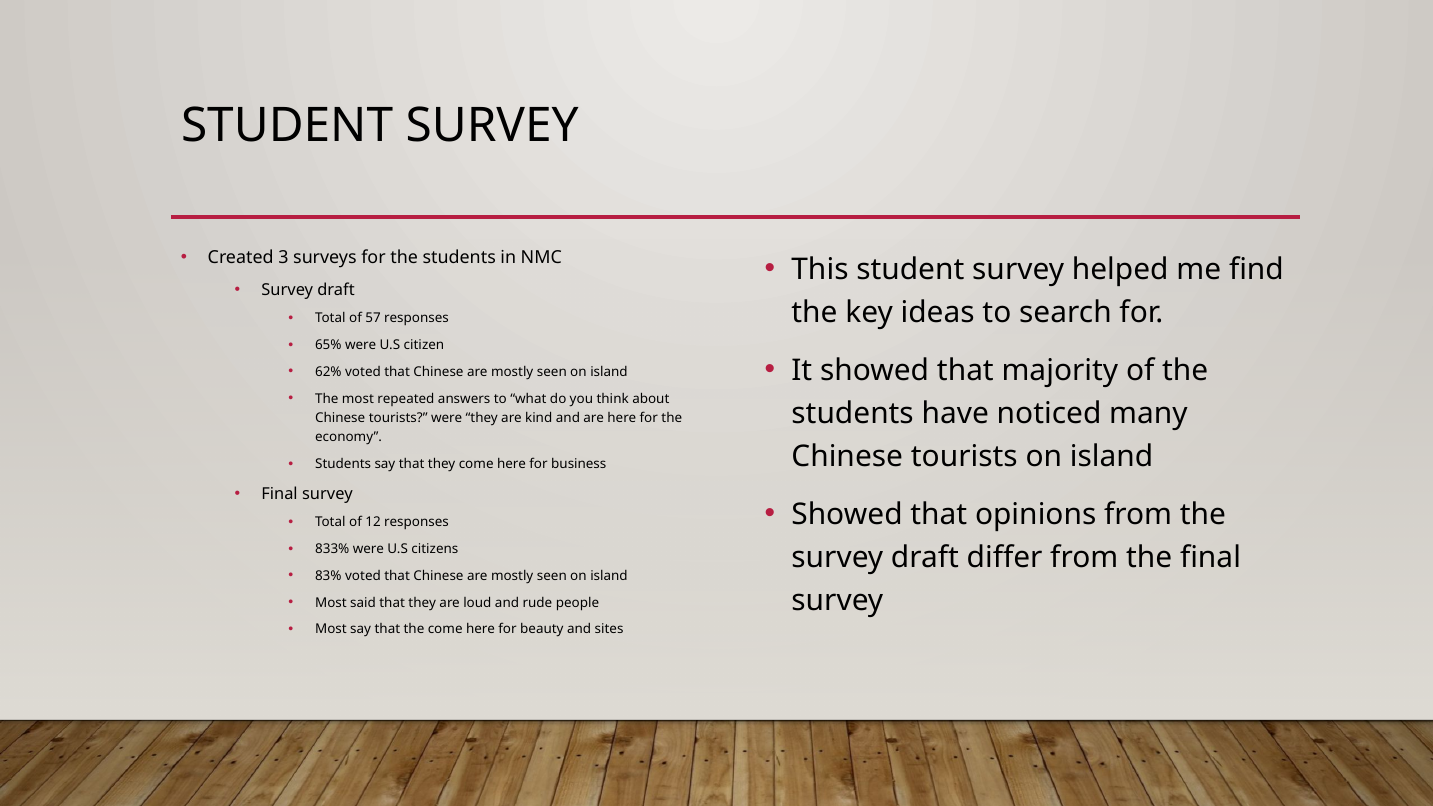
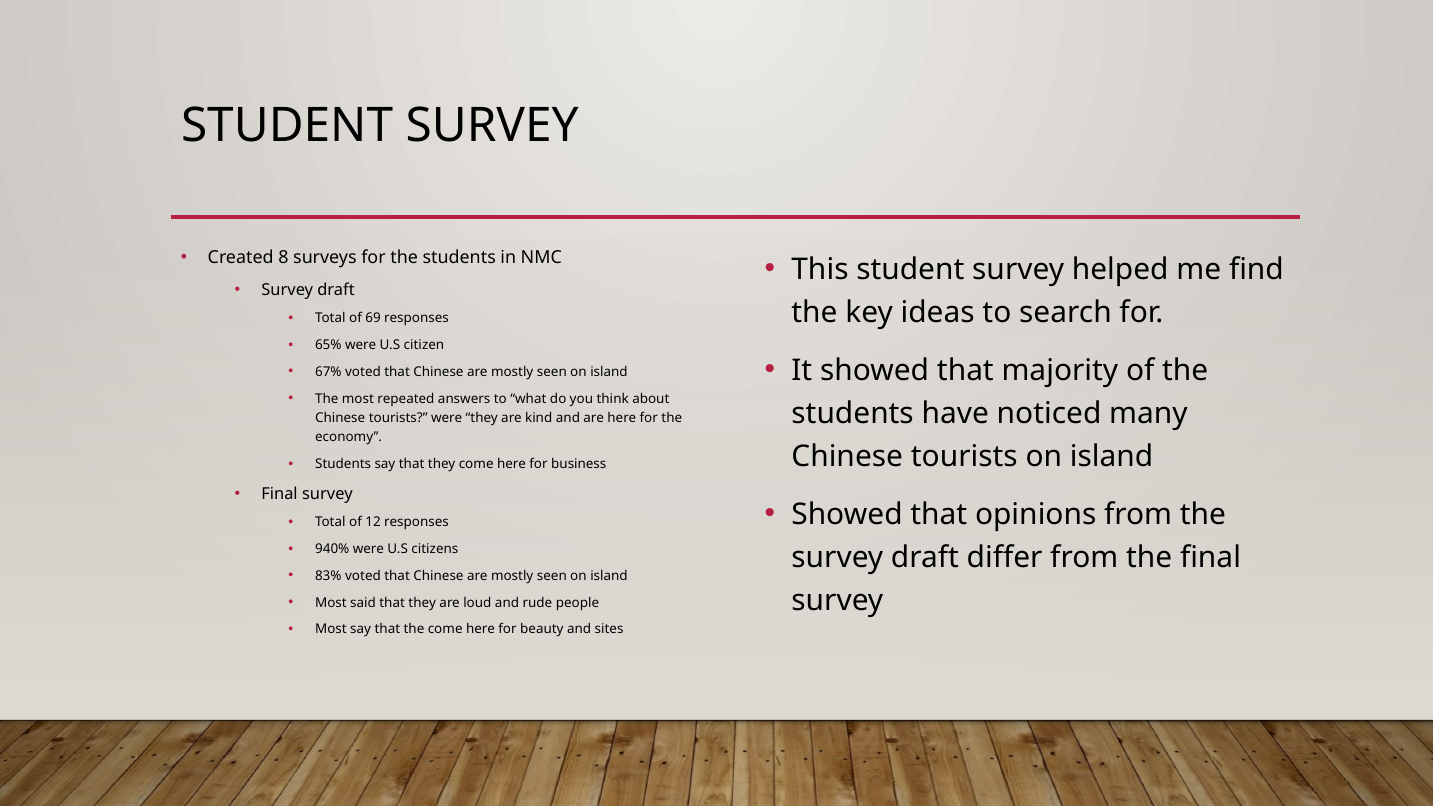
3: 3 -> 8 (283, 258)
57: 57 -> 69 (373, 318)
62%: 62% -> 67% (328, 372)
833%: 833% -> 940% (332, 549)
